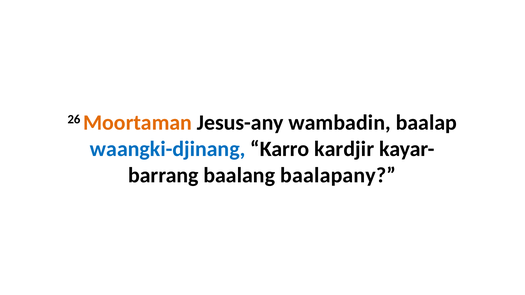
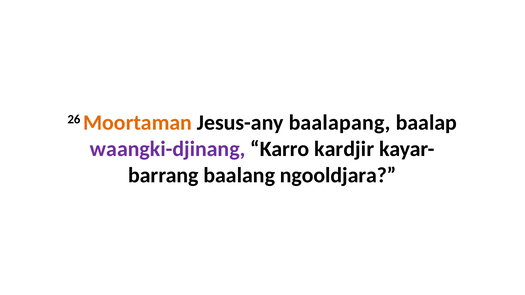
wambadin: wambadin -> baalapang (340, 123)
waangki-djinang colour: blue -> purple (168, 149)
baalapany: baalapany -> ngooldjara (338, 175)
